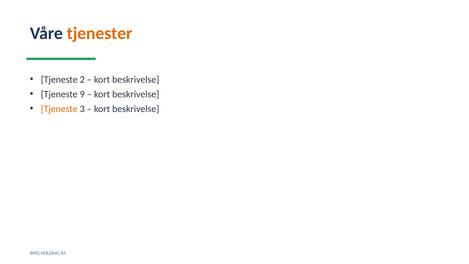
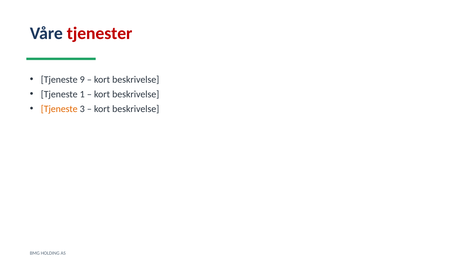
tjenester colour: orange -> red (100, 33)
2: 2 -> 9 (82, 79)
9: 9 -> 1 (82, 94)
